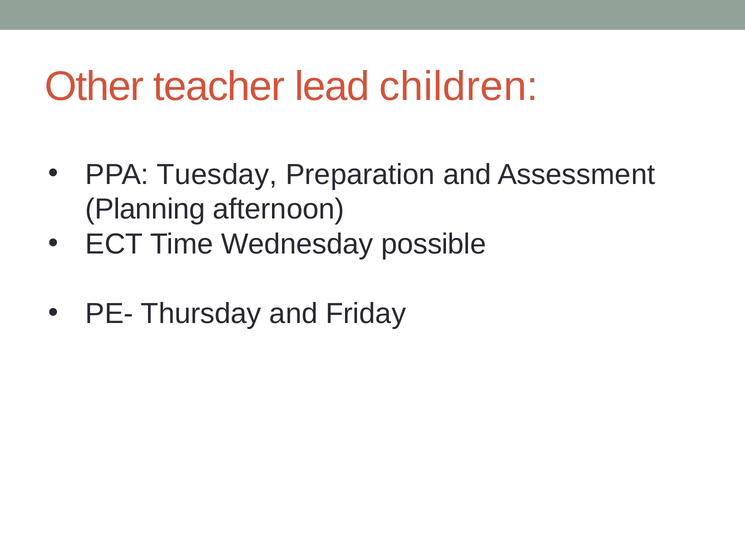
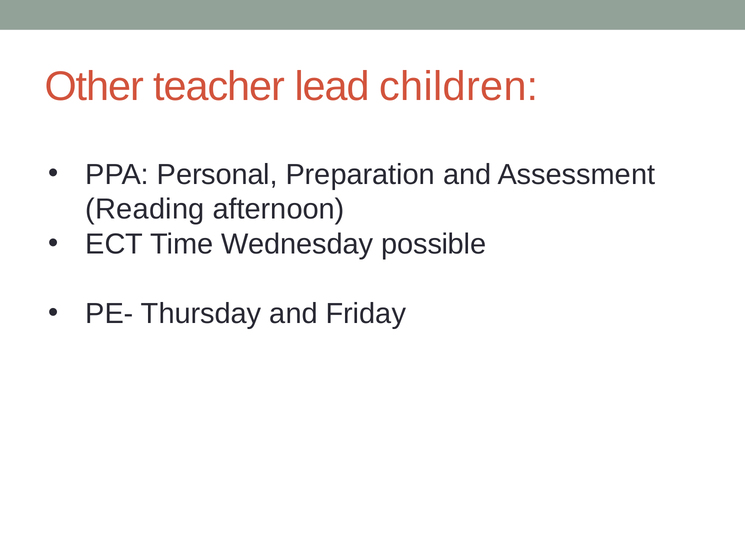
Tuesday: Tuesday -> Personal (217, 174)
Planning: Planning -> Reading (145, 209)
